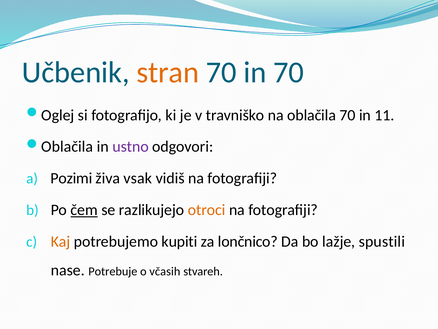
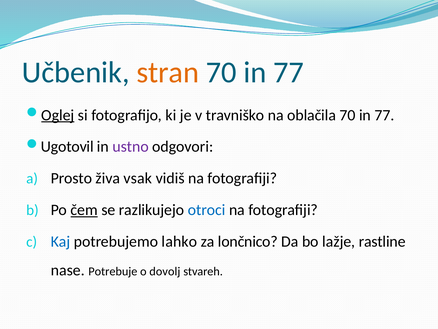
70: 70 -> 77 (289, 72)
Oglej underline: none -> present (58, 115)
11: 11 -> 77 (385, 115)
Oblačila: Oblačila -> Ugotovil (67, 147)
Pozimi: Pozimi -> Prosto (71, 178)
otroci colour: orange -> blue (207, 210)
Kaj colour: orange -> blue (61, 241)
kupiti: kupiti -> lahko (179, 241)
spustili: spustili -> rastline (382, 241)
včasih: včasih -> dovolj (165, 271)
